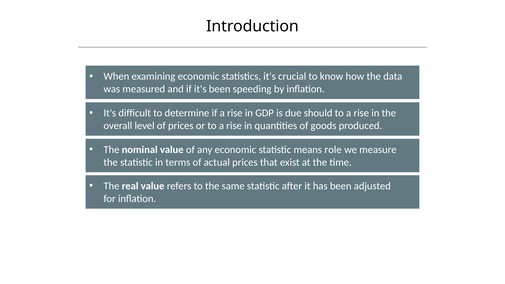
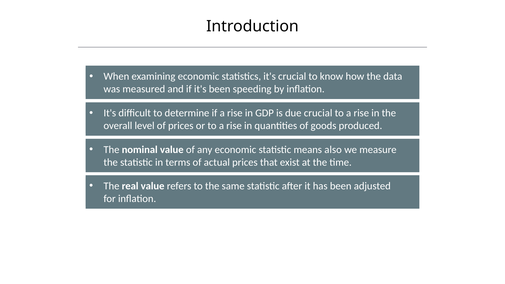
due should: should -> crucial (318, 113)
role: role -> also (333, 150)
